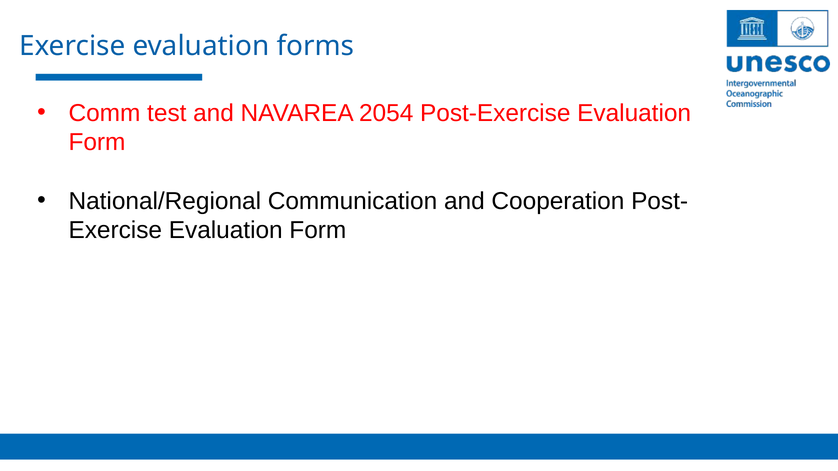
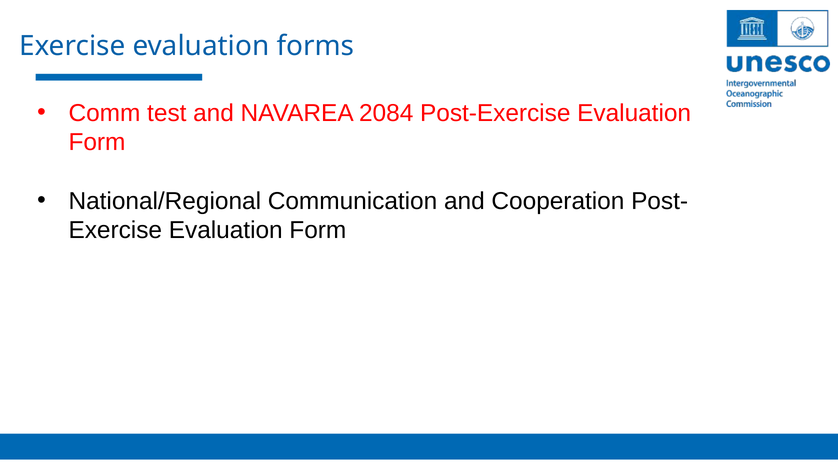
2054: 2054 -> 2084 (386, 113)
